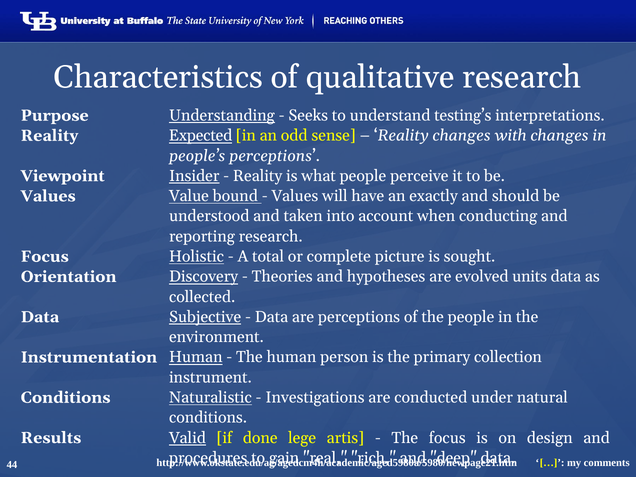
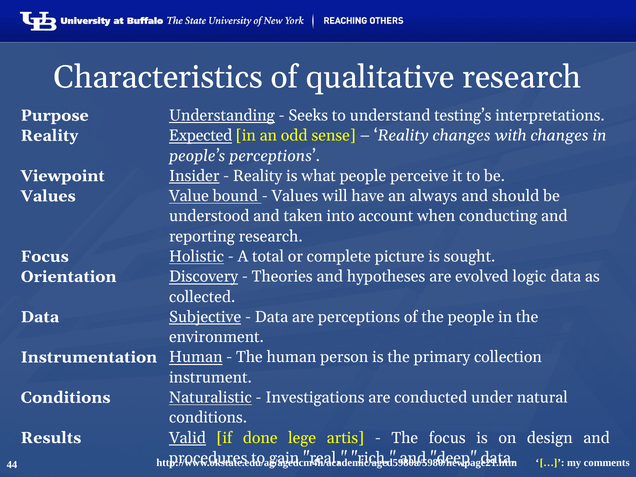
exactly: exactly -> always (433, 196)
units: units -> logic (529, 277)
